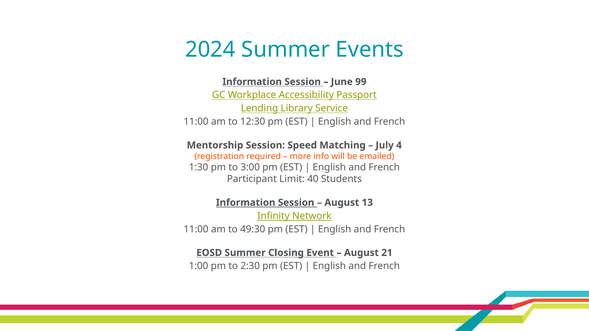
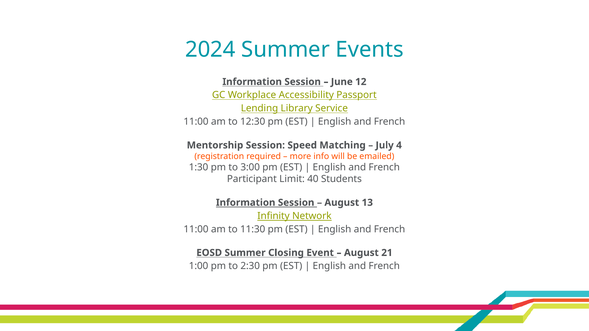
99: 99 -> 12 (361, 82)
49:30: 49:30 -> 11:30 (253, 229)
